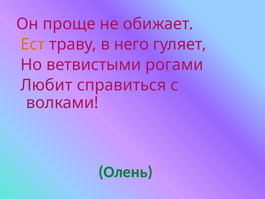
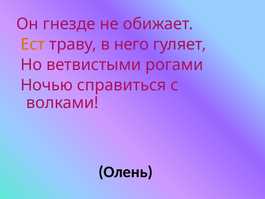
проще: проще -> гнезде (69, 24)
Любит: Любит -> Ночью (47, 85)
Олень colour: green -> black (126, 172)
